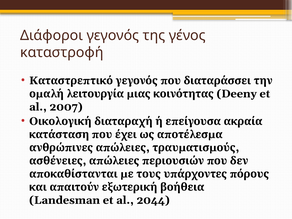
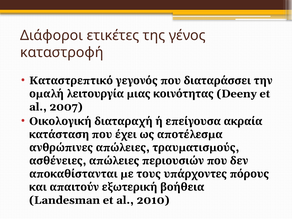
Διάφοροι γεγονός: γεγονός -> ετικέτες (113, 35)
2044: 2044 -> 2010 (153, 200)
